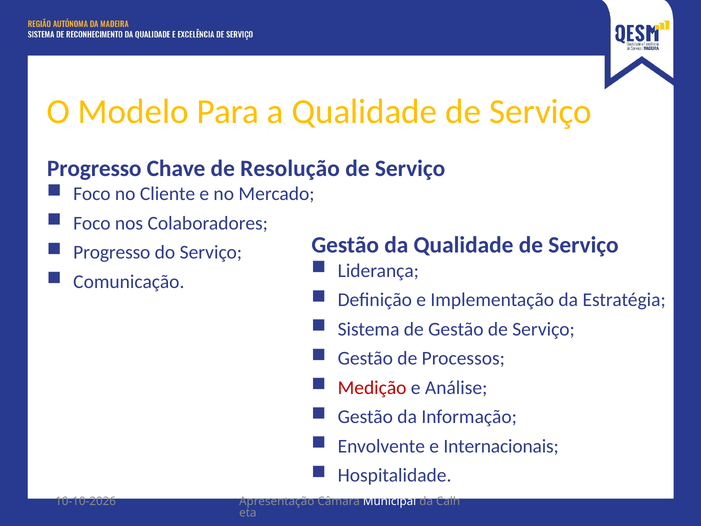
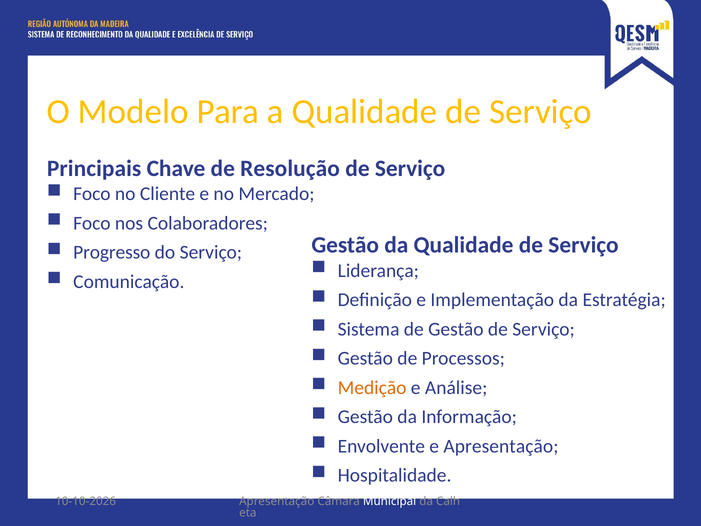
Progresso: Progresso -> Principais (94, 168)
Medição colour: red -> orange (372, 387)
e Internacionais: Internacionais -> Apresentação (501, 446)
